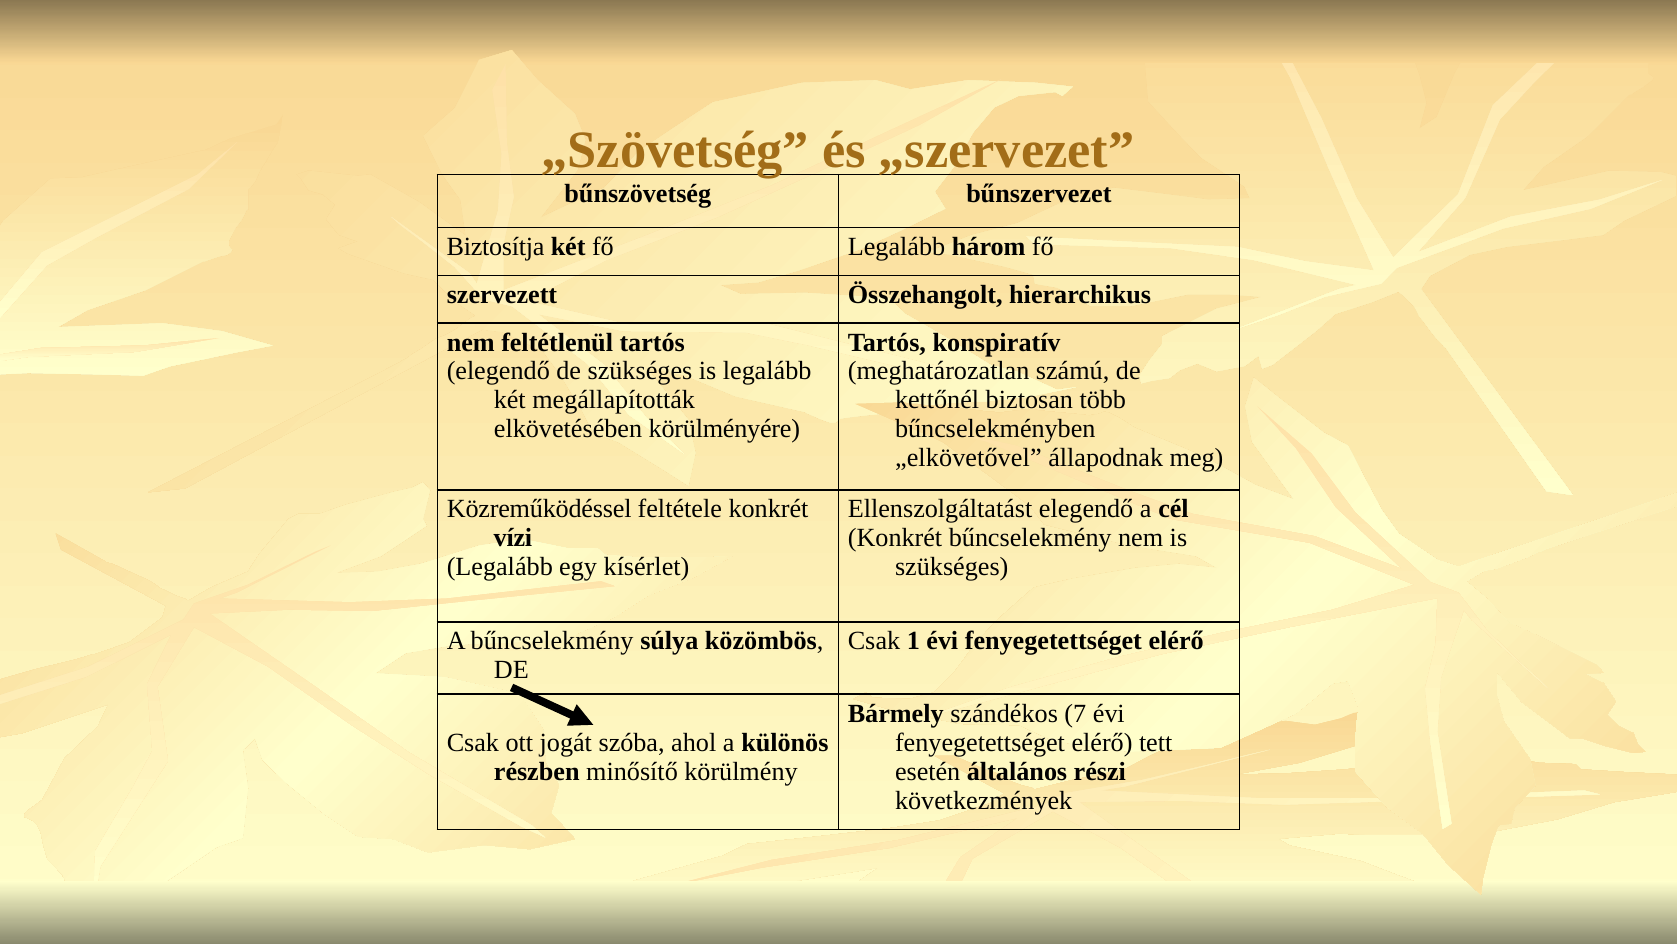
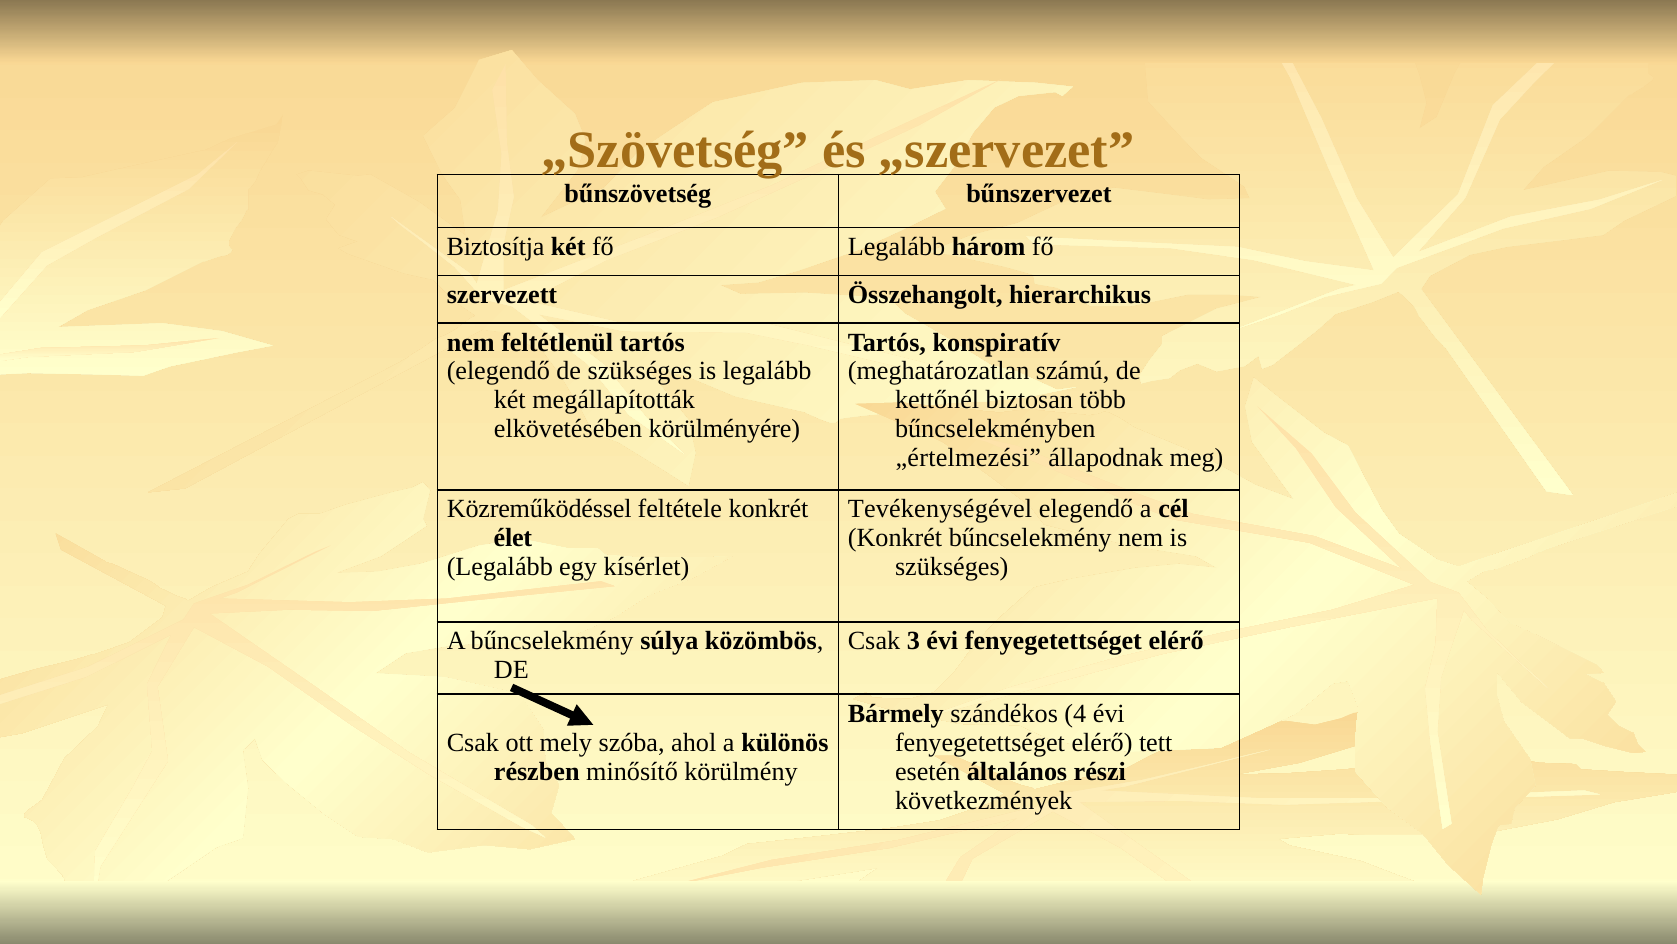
„elkövetővel: „elkövetővel -> „értelmezési (968, 458)
Ellenszolgáltatást: Ellenszolgáltatást -> Tevékenységével (940, 509)
vízi: vízi -> élet (513, 538)
1: 1 -> 3 (913, 641)
7: 7 -> 4 (1075, 713)
jogát: jogát -> mely (566, 742)
